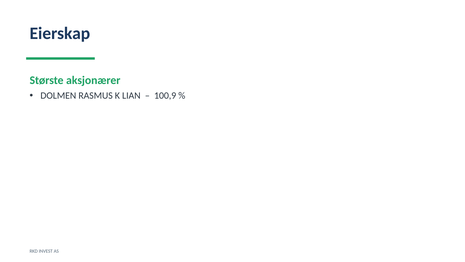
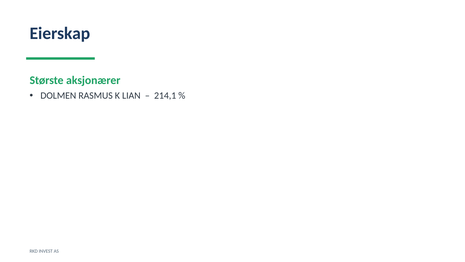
100,9: 100,9 -> 214,1 (165, 96)
